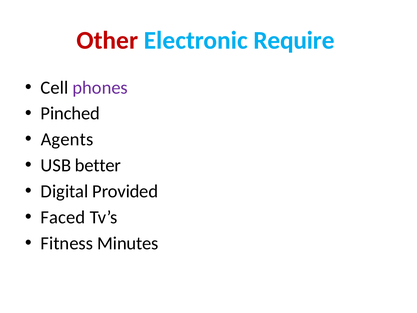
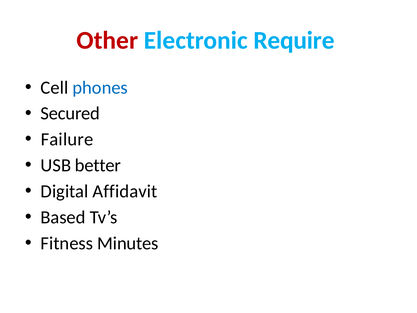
phones colour: purple -> blue (100, 87)
Pinched: Pinched -> Secured (70, 113)
Agents: Agents -> Failure (67, 139)
Provided: Provided -> Affidavit (125, 191)
Faced: Faced -> Based (63, 217)
